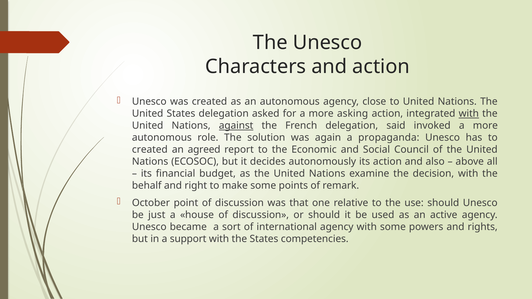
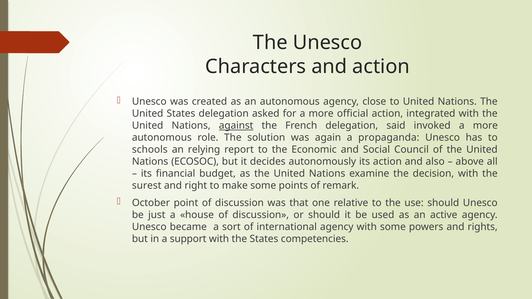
asking: asking -> official (353, 114)
with underline: present -> none (469, 114)
created: created -> schools (150, 150)
agreed: agreed -> relying (204, 150)
behalf: behalf -> surest (147, 186)
